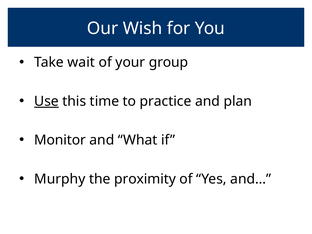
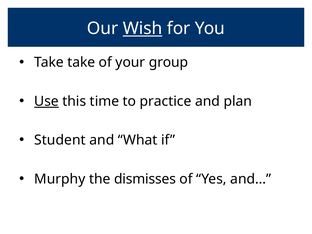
Wish underline: none -> present (143, 29)
Take wait: wait -> take (81, 62)
Monitor: Monitor -> Student (60, 140)
proximity: proximity -> dismisses (145, 179)
